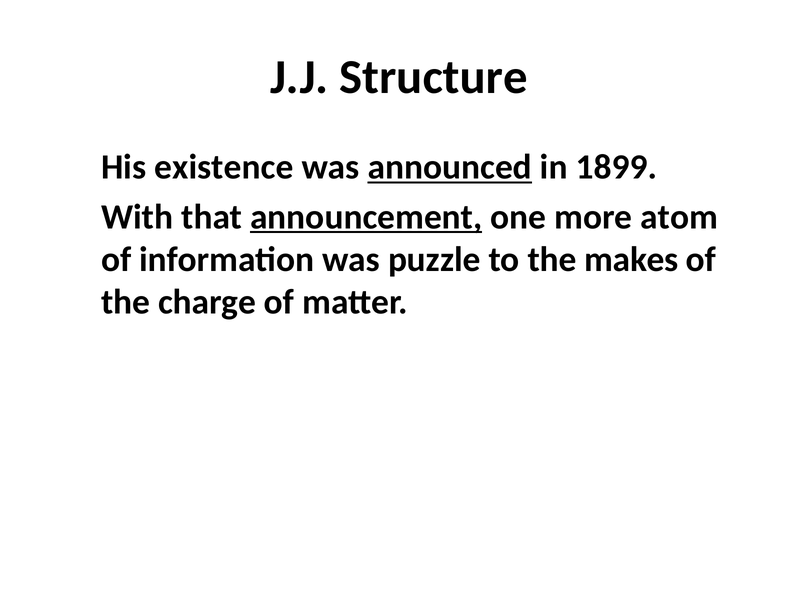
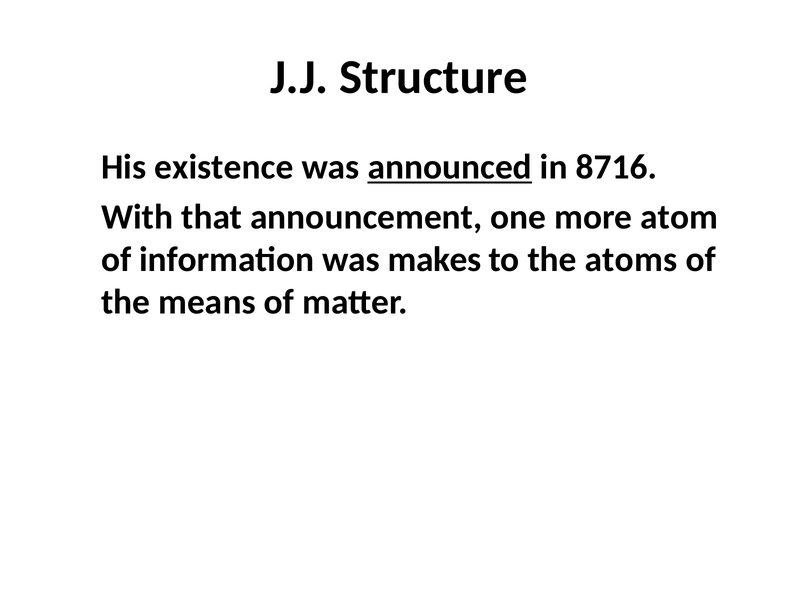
1899: 1899 -> 8716 (616, 167)
announcement underline: present -> none (366, 217)
puzzle: puzzle -> makes (434, 260)
makes: makes -> atoms (631, 260)
charge: charge -> means (207, 302)
